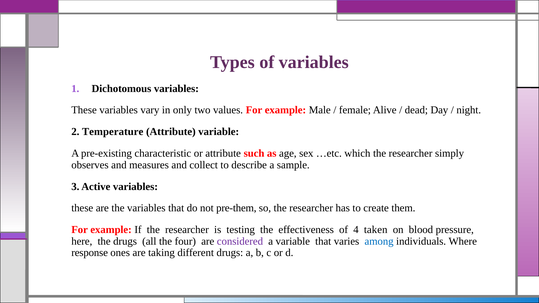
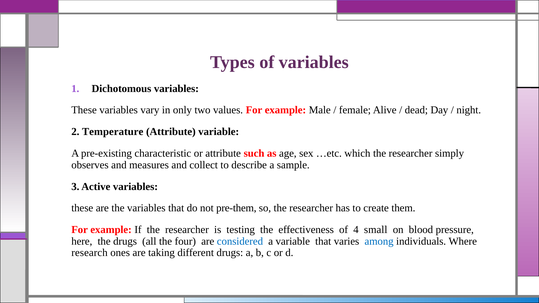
taken: taken -> small (376, 230)
considered colour: purple -> blue (240, 241)
response: response -> research (90, 253)
